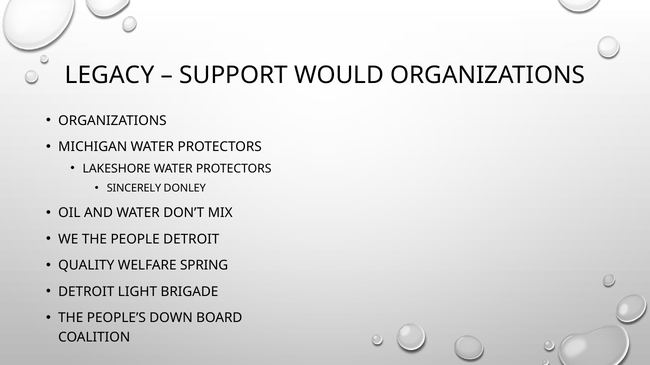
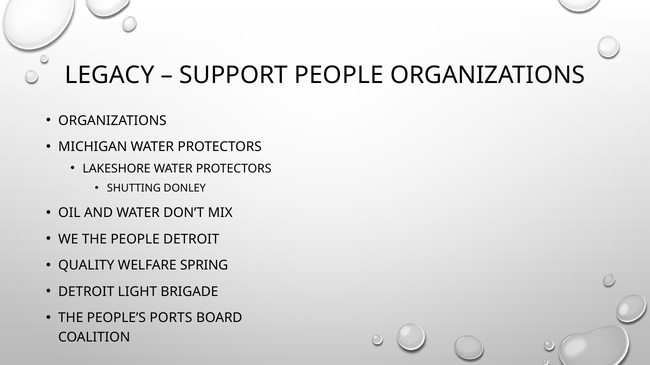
SUPPORT WOULD: WOULD -> PEOPLE (339, 75)
SINCERELY: SINCERELY -> SHUTTING (134, 188)
DOWN: DOWN -> PORTS (171, 319)
